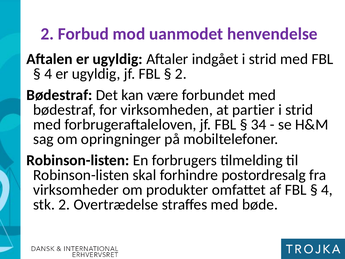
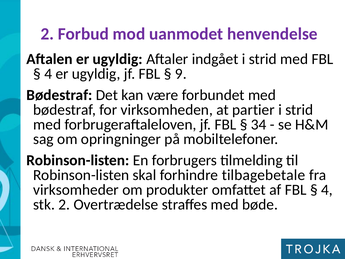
2: 2 -> 9 (181, 74)
postordresalg: postordresalg -> tilbagebetale (264, 175)
